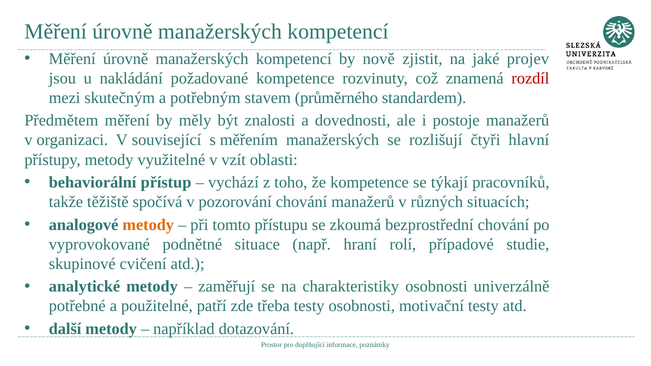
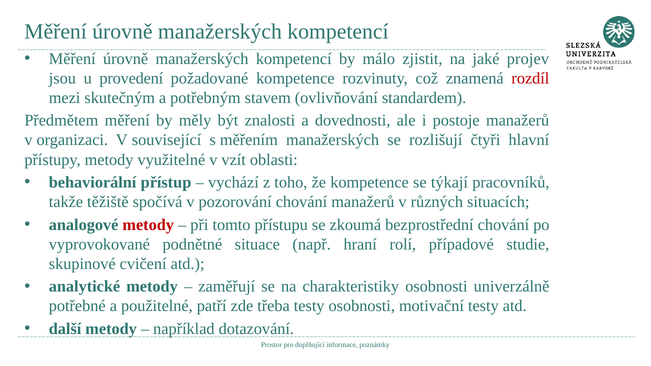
nově: nově -> málo (379, 59)
nakládání: nakládání -> provedení (131, 78)
průměrného: průměrného -> ovlivňování (336, 98)
metody colour: orange -> red (148, 225)
